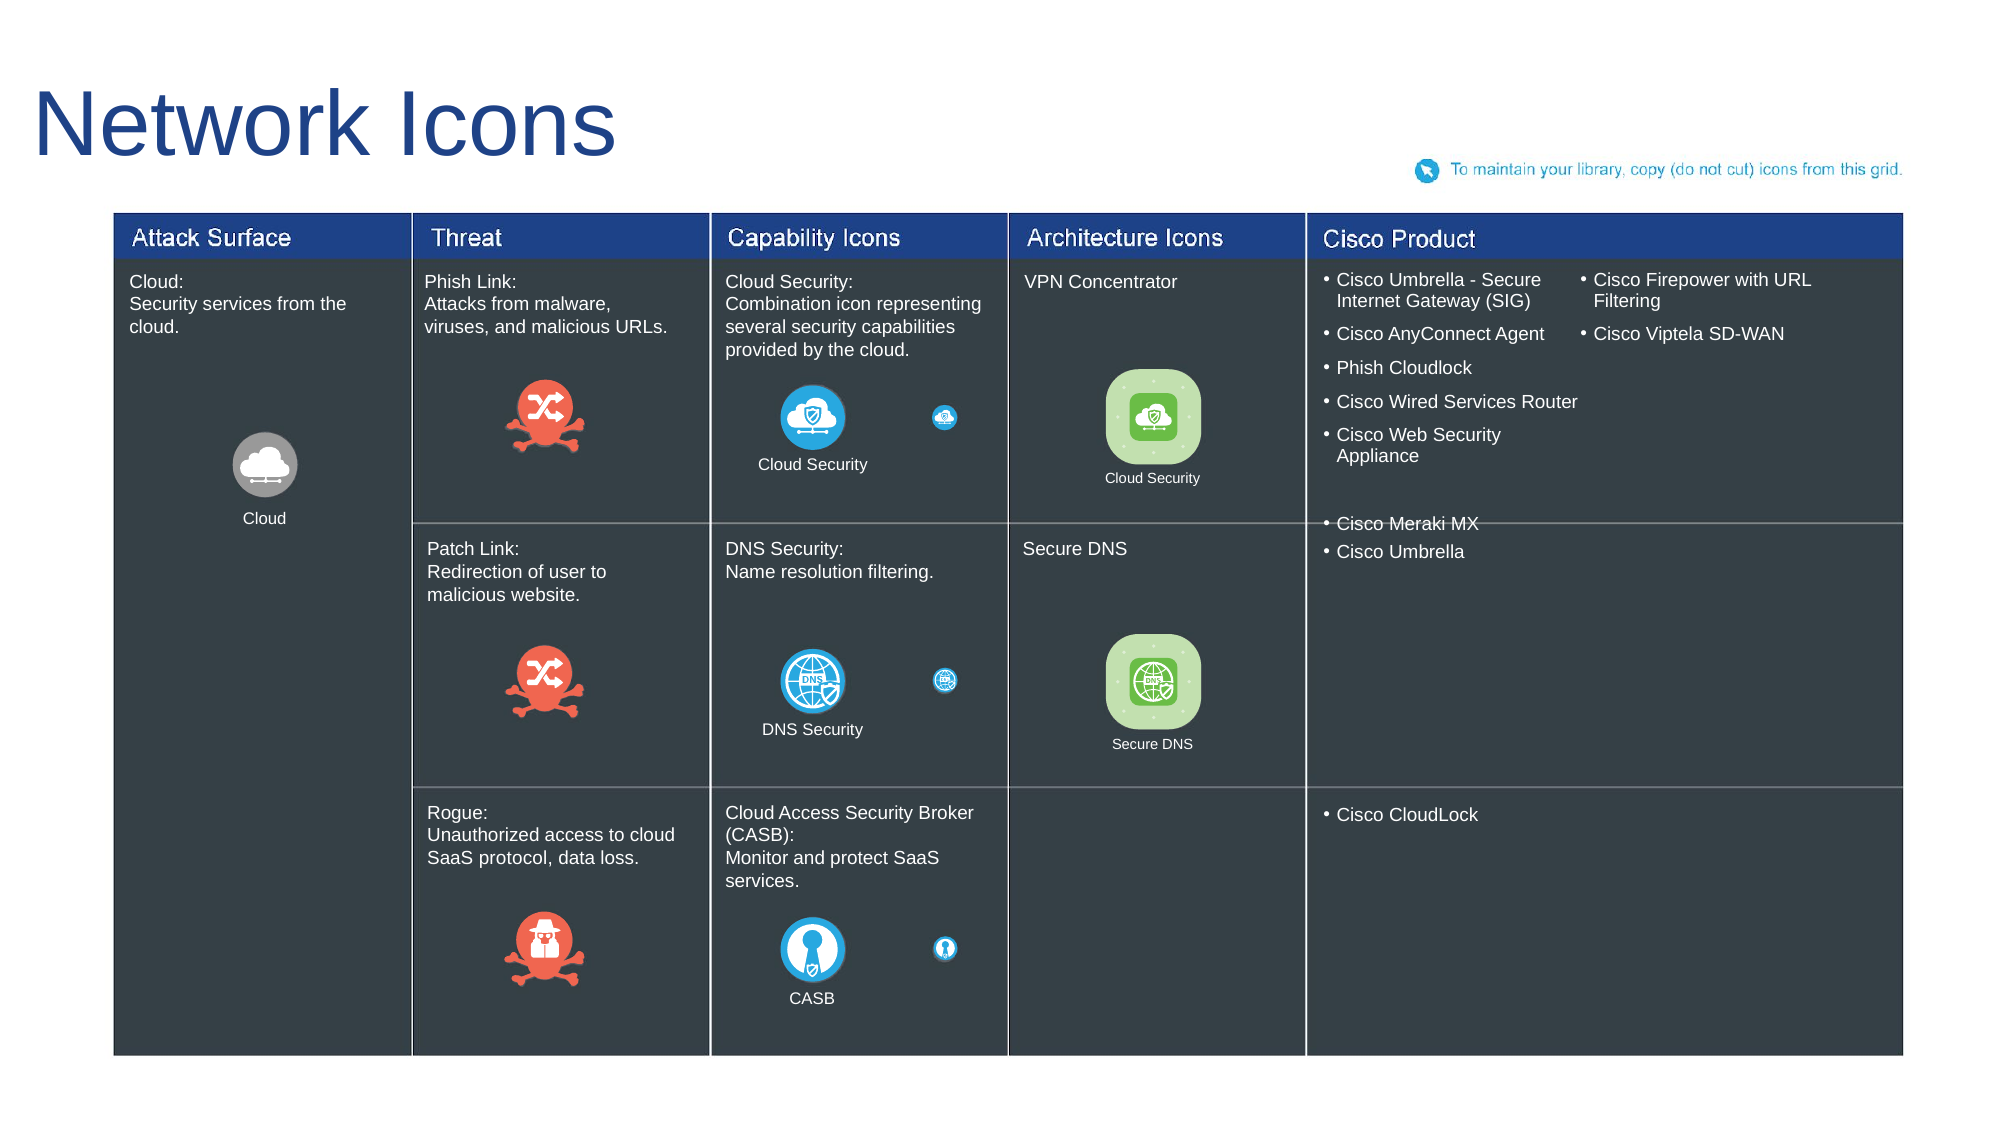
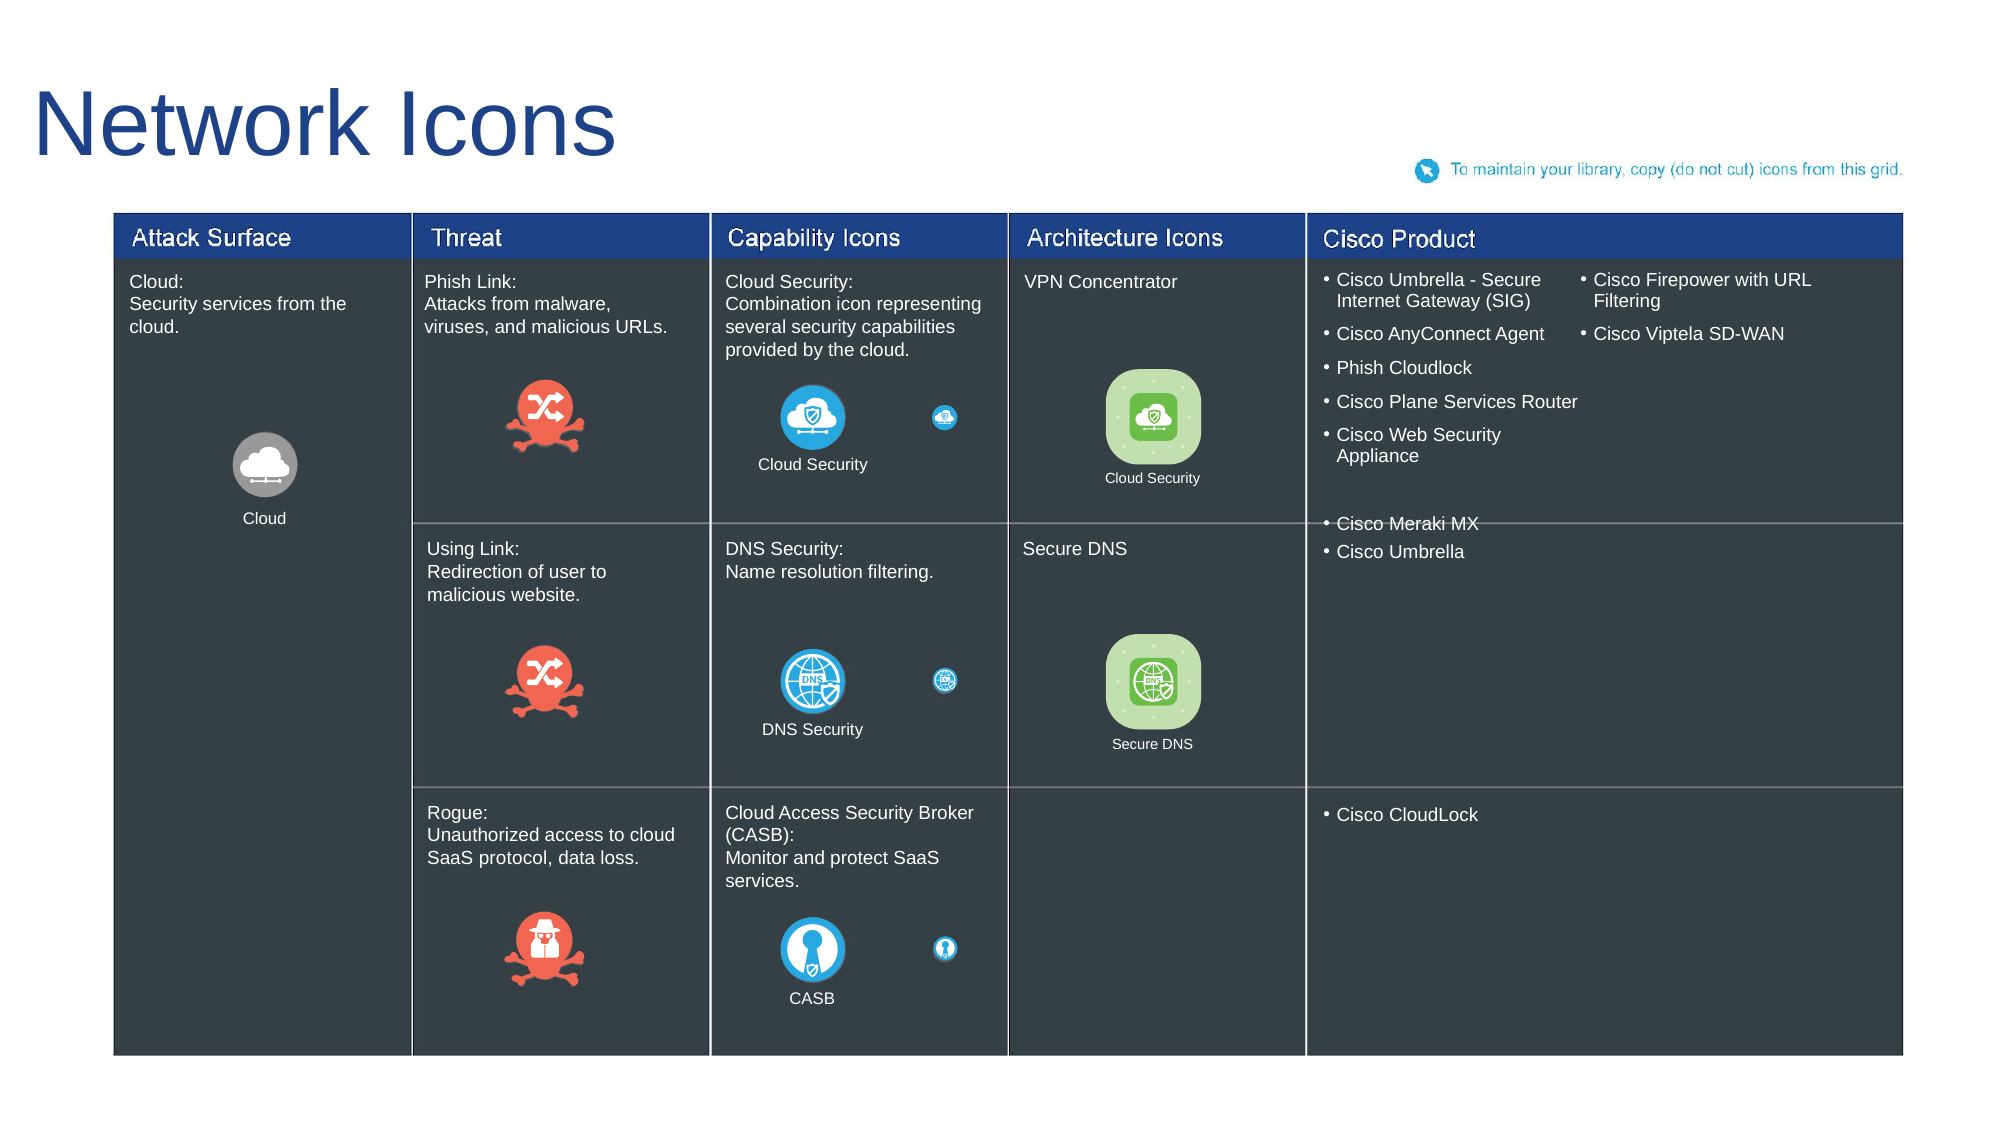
Wired: Wired -> Plane (1414, 402)
Patch: Patch -> Using (451, 550)
